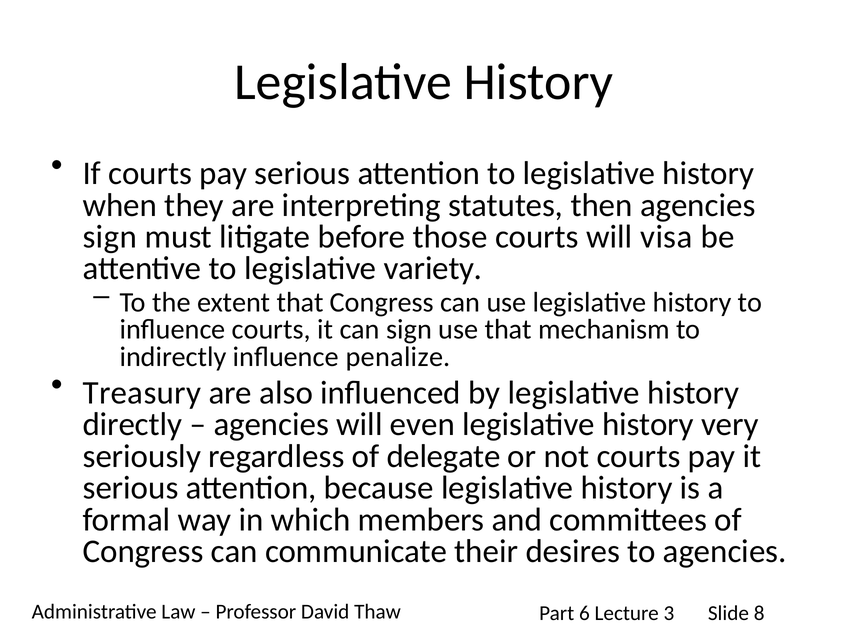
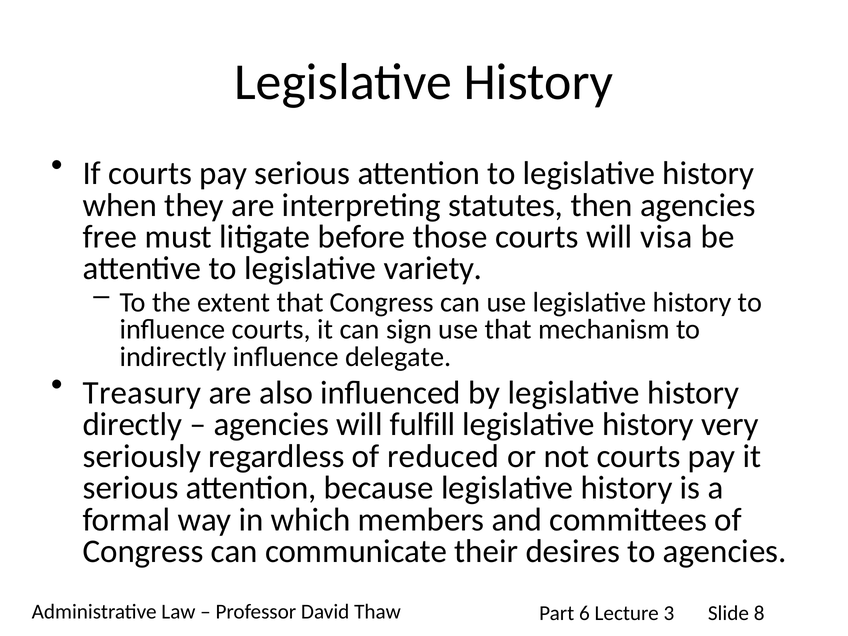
sign: sign -> free (110, 237)
penalize: penalize -> delegate (398, 357)
even: even -> fulfill (423, 425)
delegate: delegate -> reduced (443, 456)
